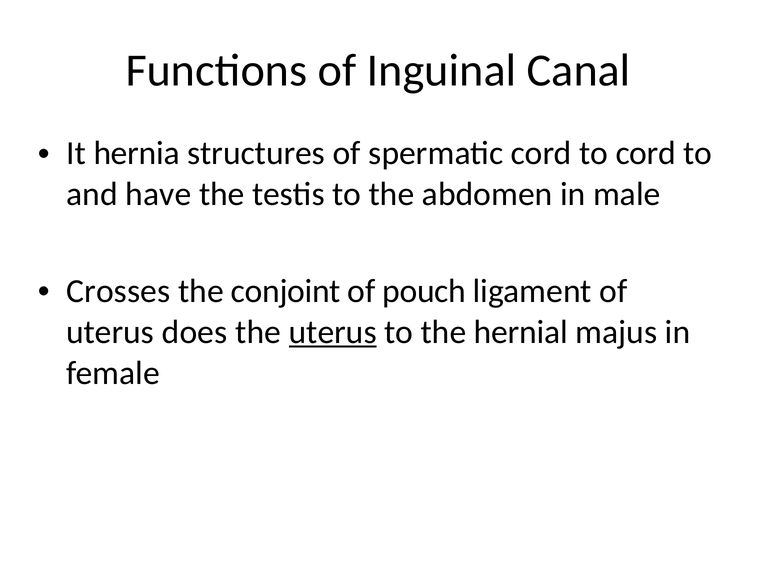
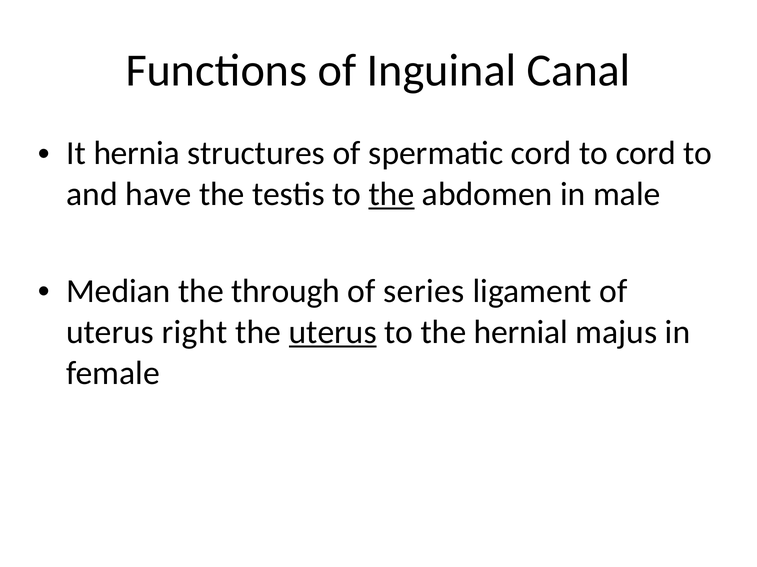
the underline: none -> present (391, 195)
Crosses: Crosses -> Median (118, 292)
conjoint: conjoint -> through (286, 292)
pouch: pouch -> series (424, 292)
does: does -> right (195, 333)
